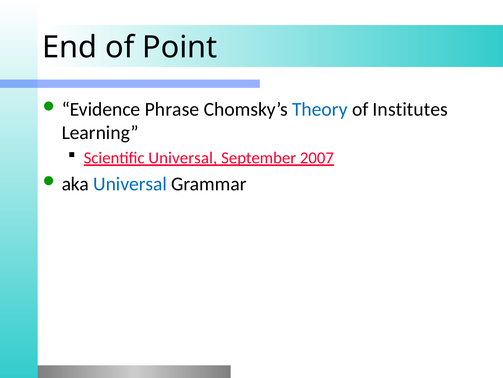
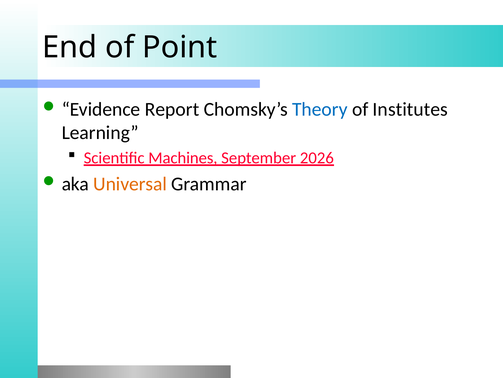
Phrase: Phrase -> Report (172, 109)
Scientific Universal: Universal -> Machines (183, 158)
2007: 2007 -> 2026 (317, 158)
Universal colour: blue -> orange (130, 184)
